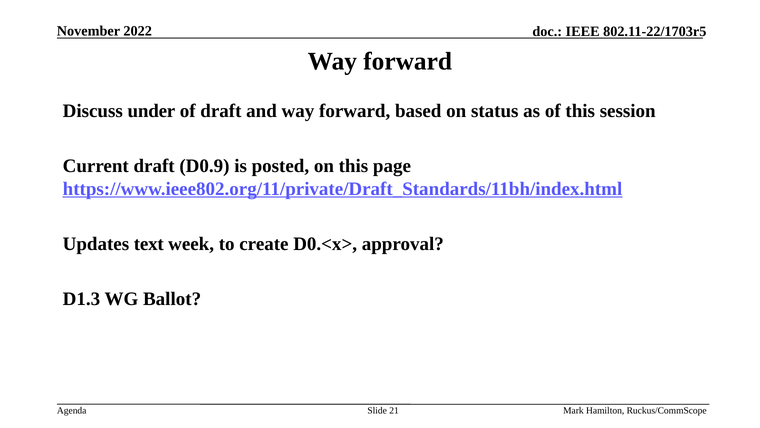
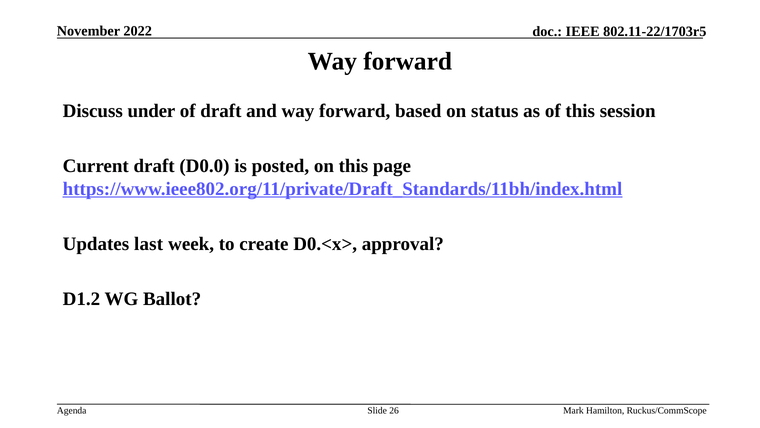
D0.9: D0.9 -> D0.0 (204, 166)
text: text -> last (149, 244)
D1.3: D1.3 -> D1.2 (81, 299)
21: 21 -> 26 (394, 410)
